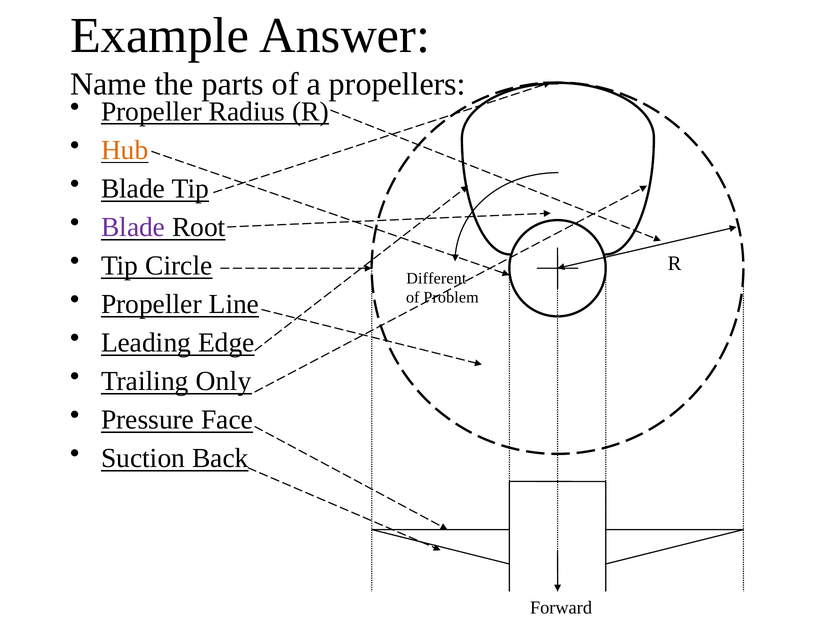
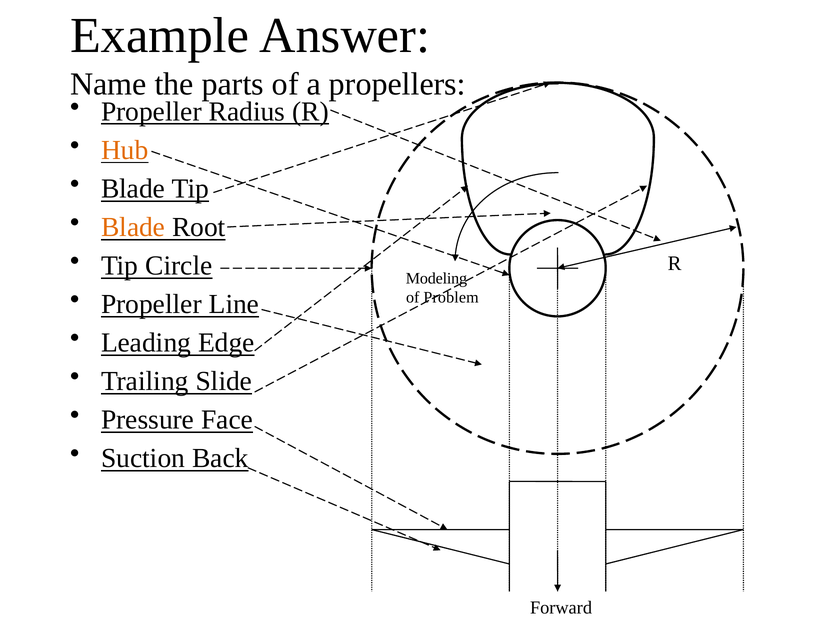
Blade colour: purple -> orange (133, 228)
Different: Different -> Modeling (436, 278)
Only: Only -> Slide (224, 382)
